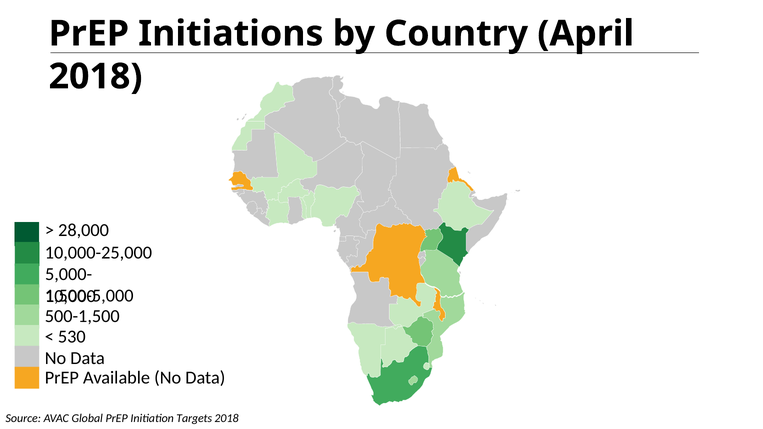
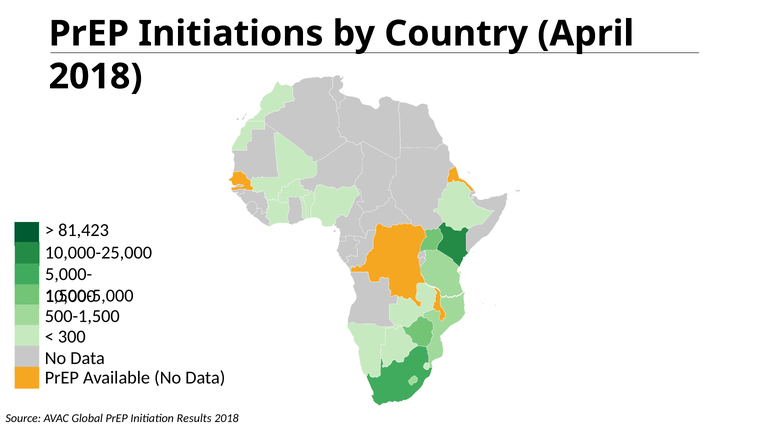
28,000: 28,000 -> 81,423 (84, 230)
530: 530 -> 300 (72, 337)
Targets: Targets -> Results (194, 419)
